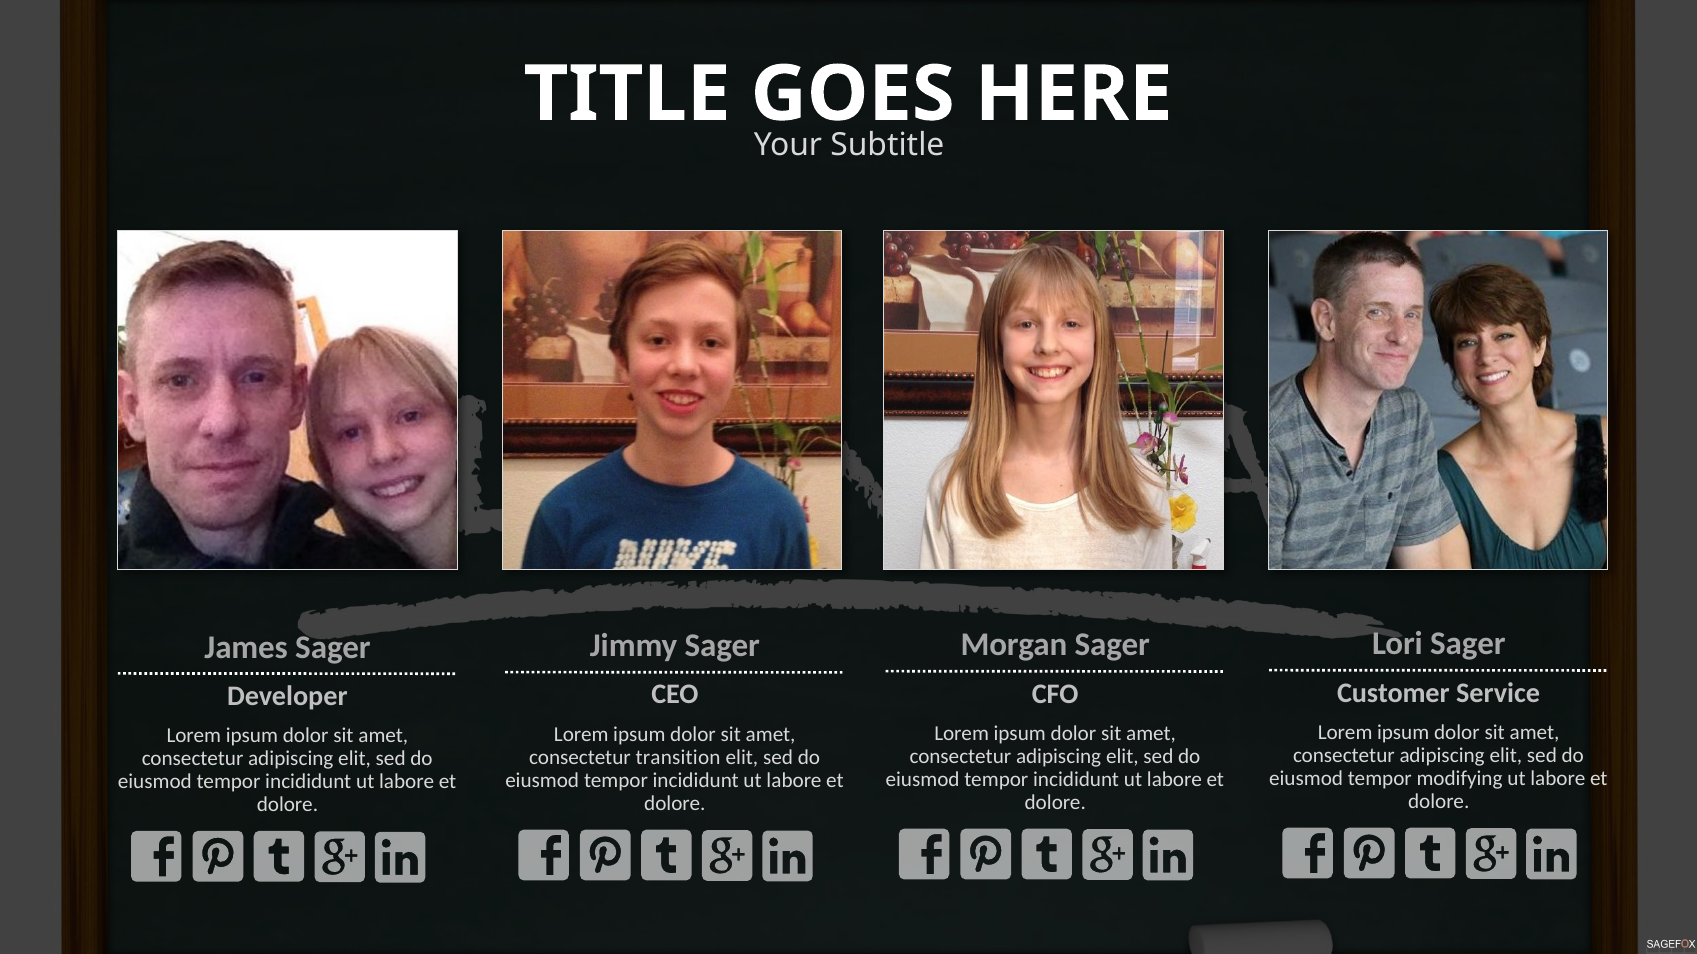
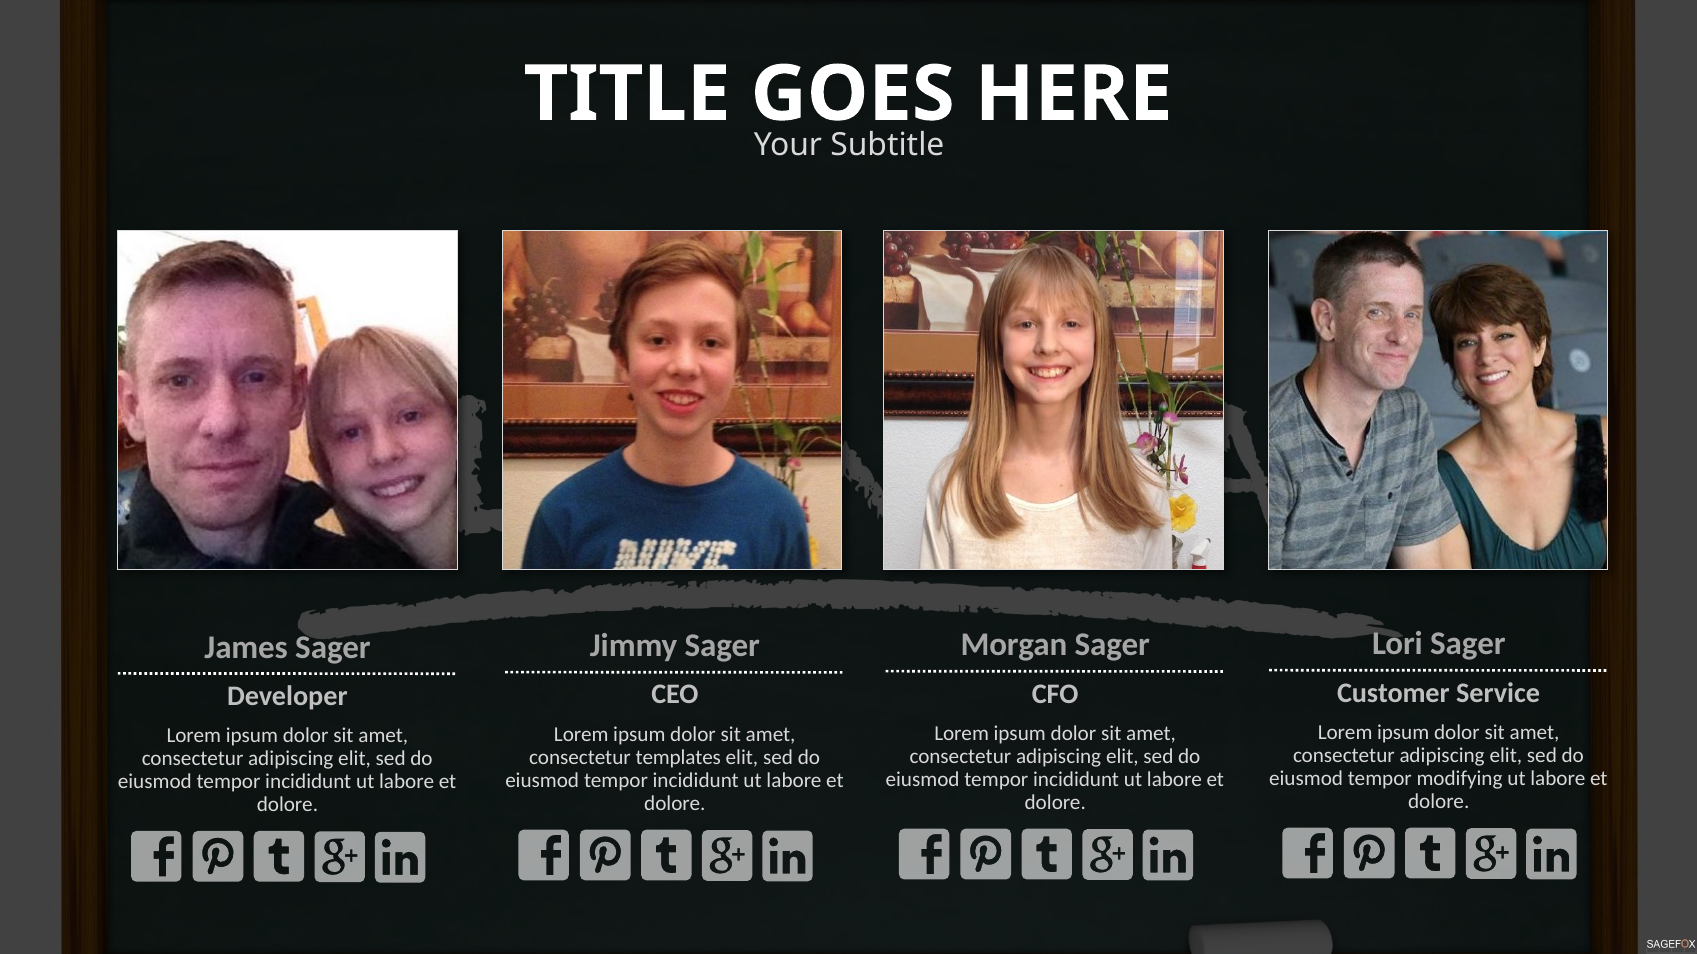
transition: transition -> templates (678, 758)
